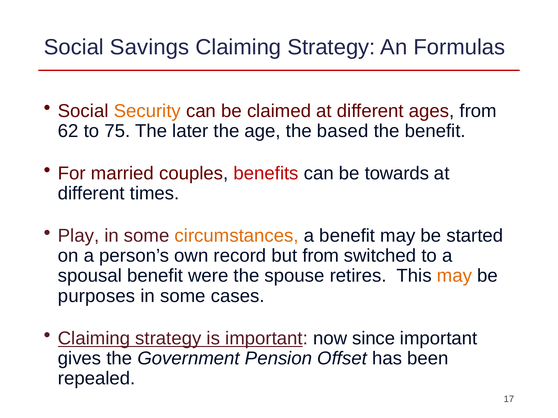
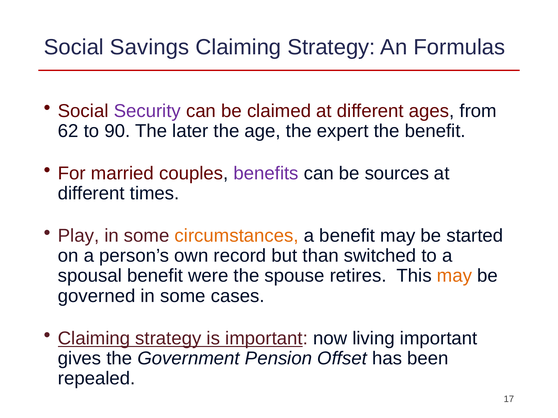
Security colour: orange -> purple (147, 111)
75: 75 -> 90 (117, 131)
based: based -> expert (343, 131)
benefits colour: red -> purple (266, 174)
towards: towards -> sources (397, 174)
but from: from -> than (321, 256)
purposes: purposes -> governed (97, 296)
since: since -> living (374, 339)
